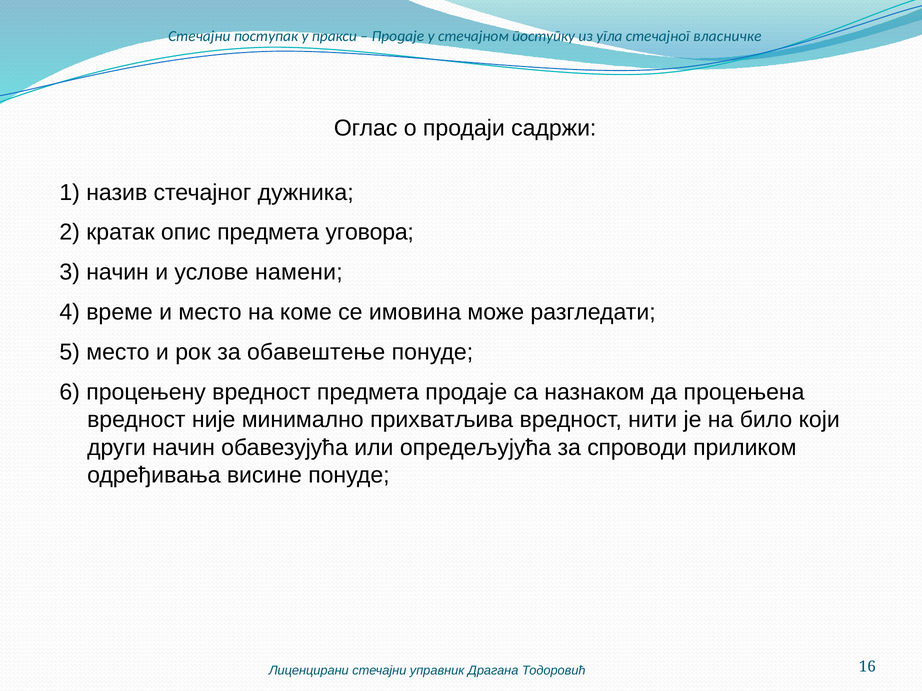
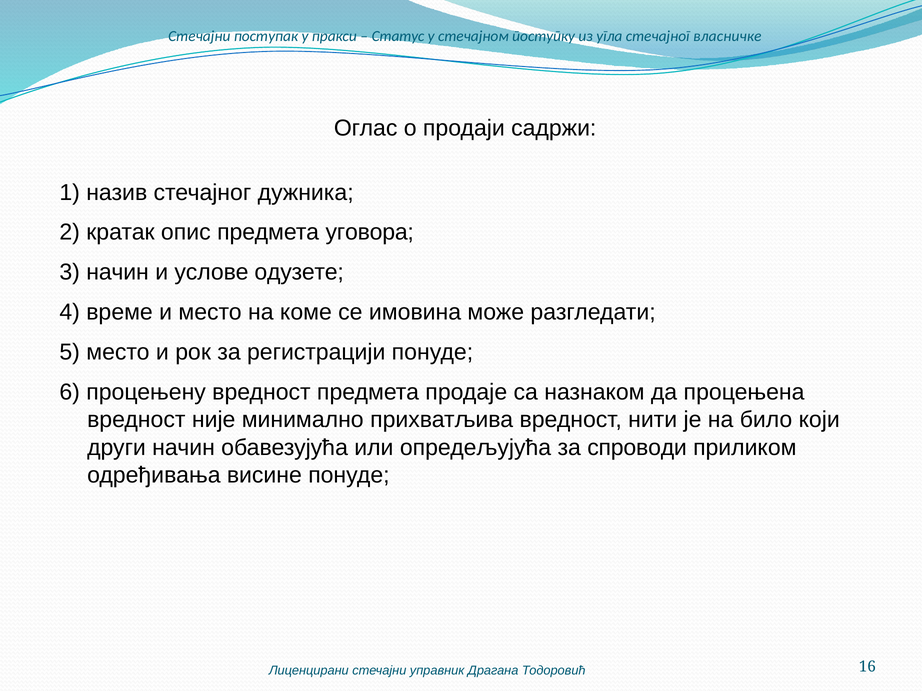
Продаје: Продаје -> Статус (398, 36)
намени;: намени; -> одузете; (299, 273)
обавештење: обавештење -> регистрацији (316, 352)
